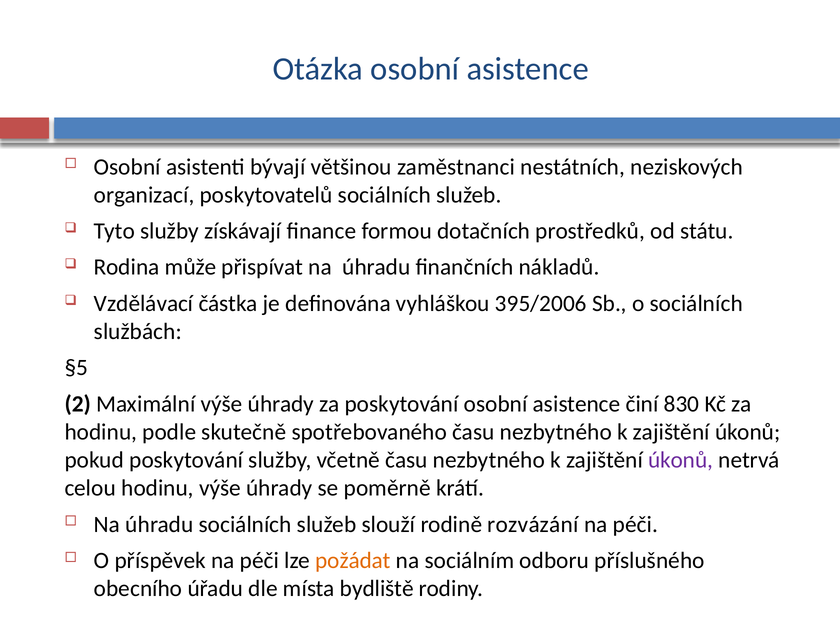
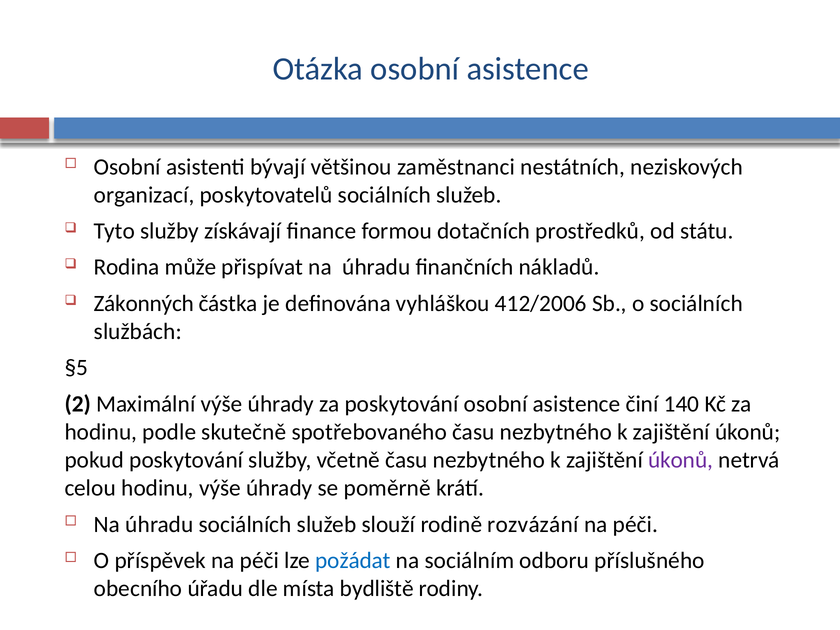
Vzdělávací: Vzdělávací -> Zákonných (144, 303)
395/2006: 395/2006 -> 412/2006 (541, 303)
830: 830 -> 140 (682, 404)
požádat colour: orange -> blue (353, 561)
